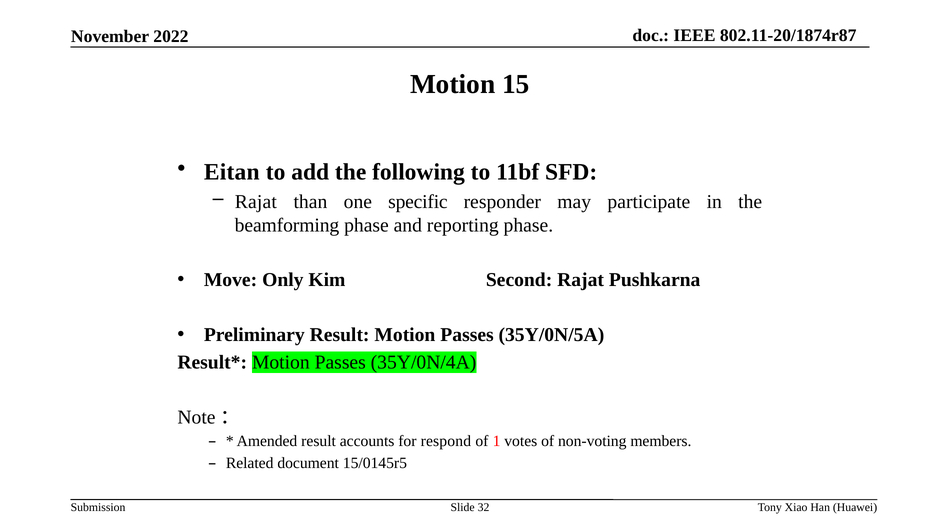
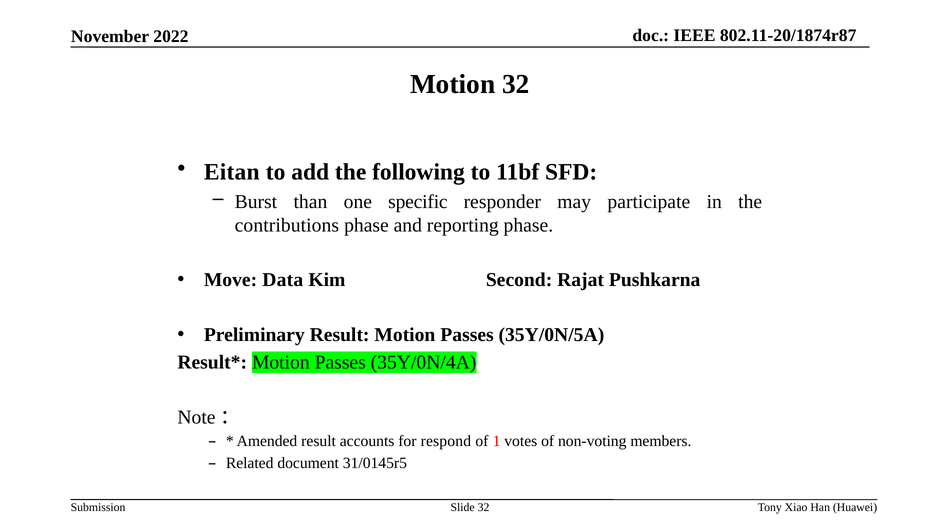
Motion 15: 15 -> 32 (516, 84)
Rajat: Rajat -> Burst (256, 202)
beamforming: beamforming -> contributions (287, 225)
Only: Only -> Data (283, 280)
15/0145r5: 15/0145r5 -> 31/0145r5 (375, 463)
